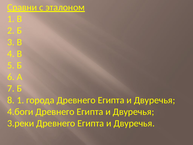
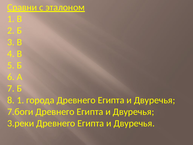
4.боги: 4.боги -> 7.боги (20, 112)
